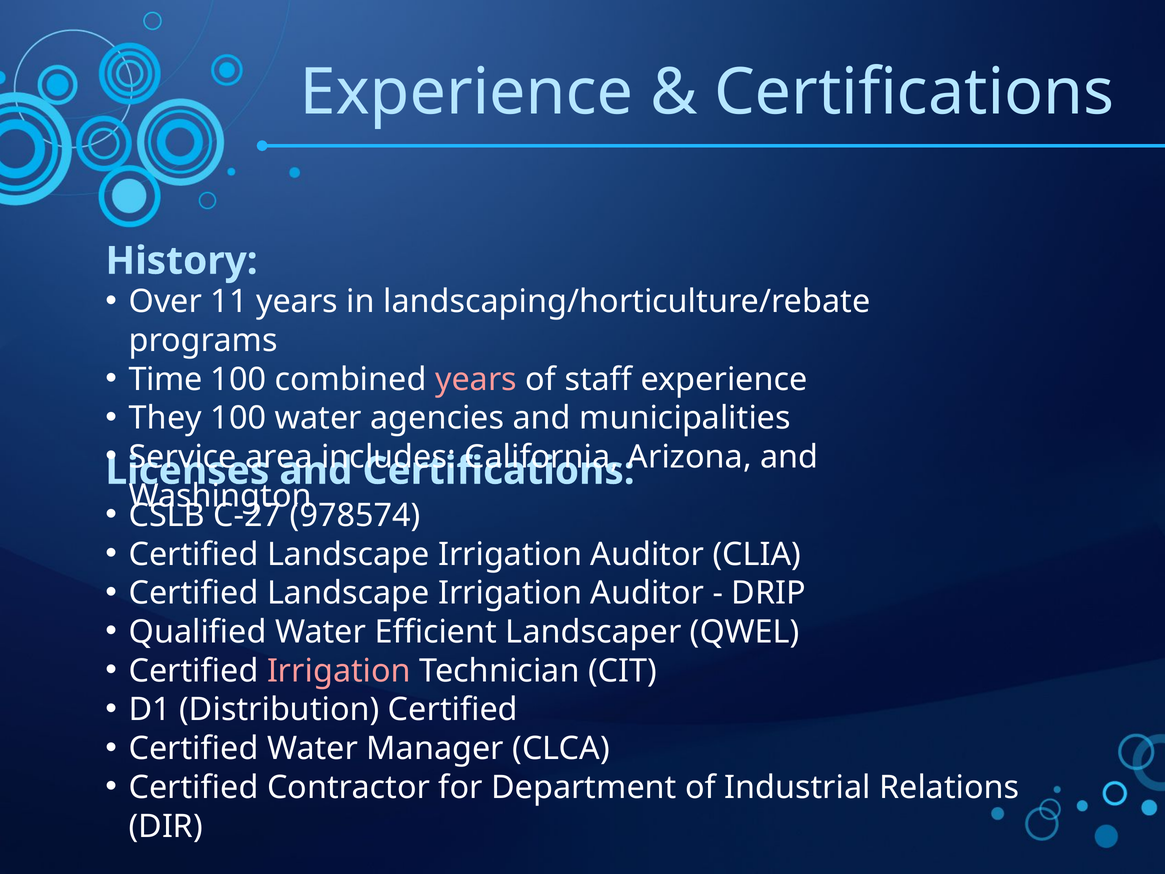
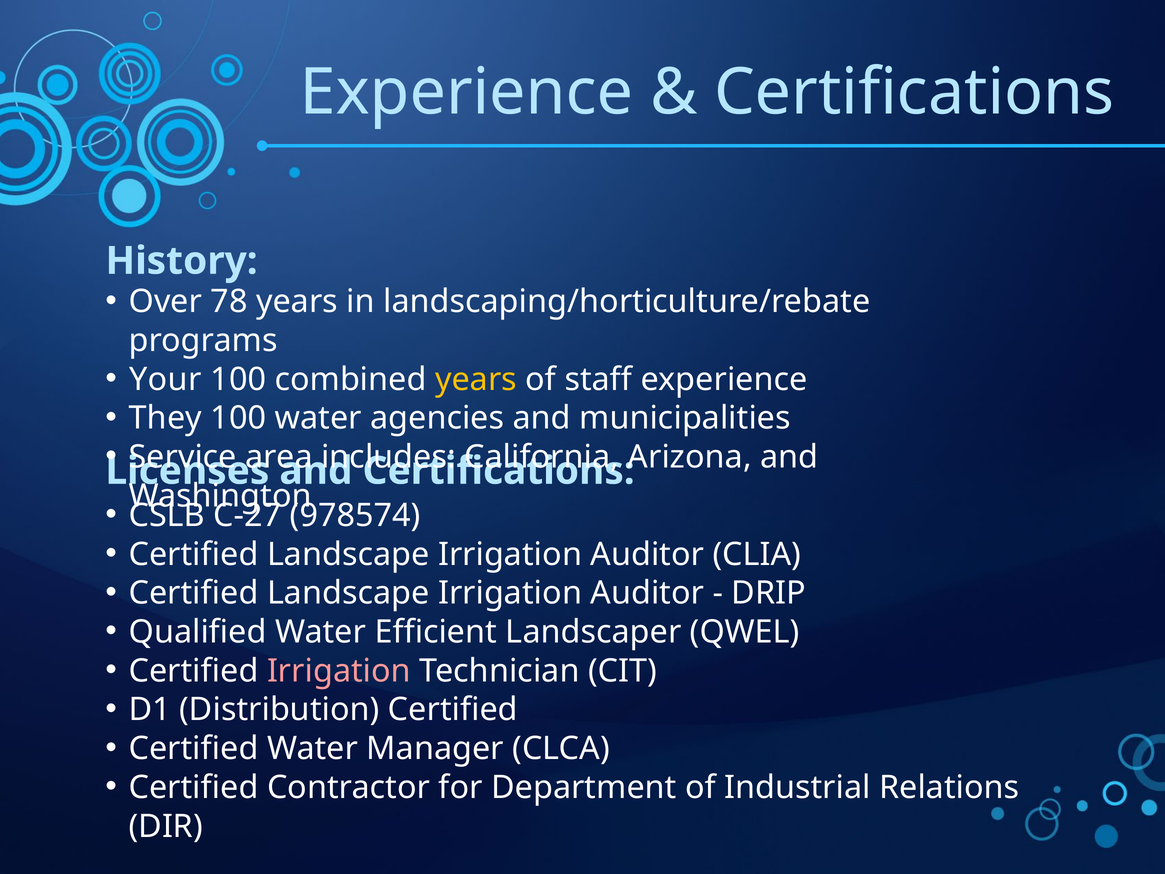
11: 11 -> 78 (229, 302)
Time: Time -> Your (165, 379)
years colour: pink -> yellow (476, 379)
